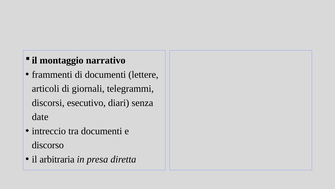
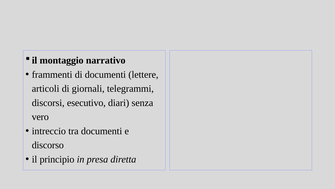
date: date -> vero (40, 117)
arbitraria: arbitraria -> principio (57, 159)
